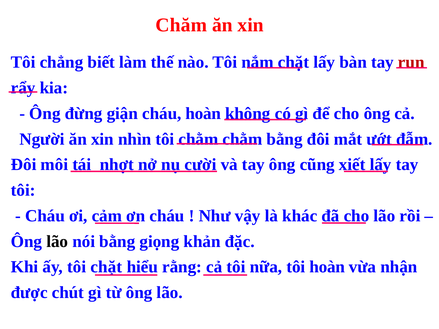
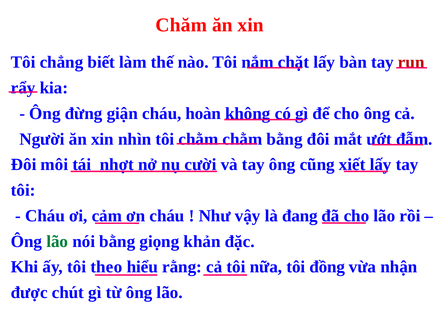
khác: khác -> đang (300, 216)
lão colour: black -> green (57, 242)
tôi chặt: chặt -> theo (106, 267)
tôi hoàn: hoàn -> đồng (327, 267)
